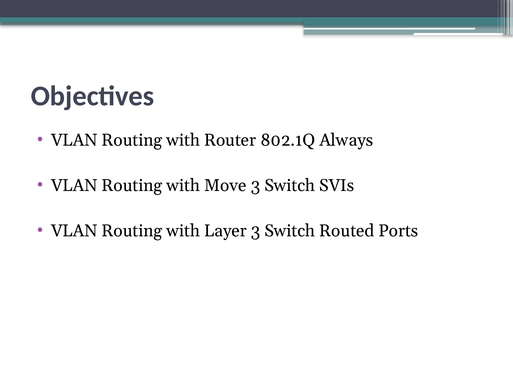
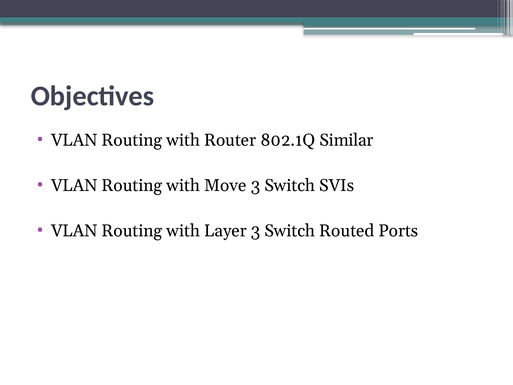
Always: Always -> Similar (347, 140)
